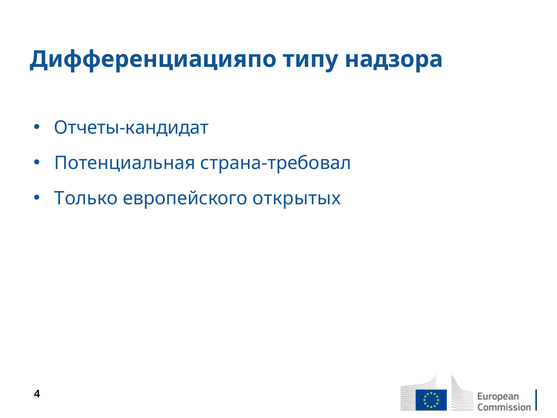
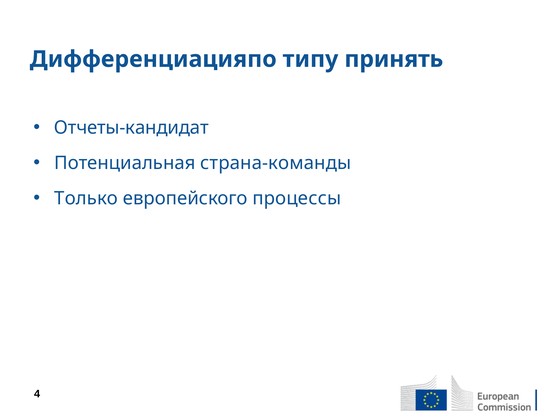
надзора: надзора -> принять (394, 59)
страна-требовал: страна-требовал -> страна-команды (276, 163)
открытых: открытых -> процессы (297, 198)
